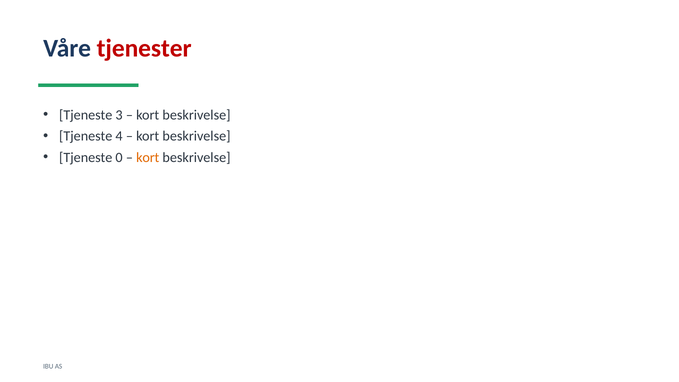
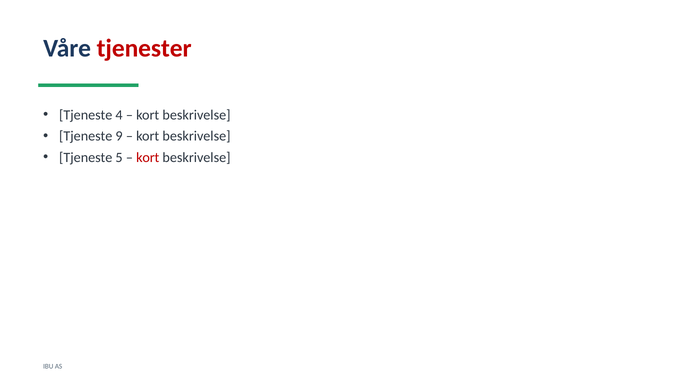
3: 3 -> 4 (119, 115)
4: 4 -> 9 (119, 136)
0: 0 -> 5 (119, 157)
kort colour: orange -> red (148, 157)
